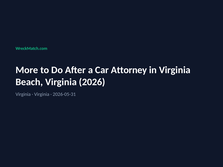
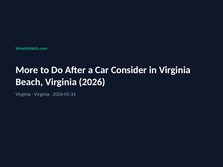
Attorney: Attorney -> Consider (129, 70)
